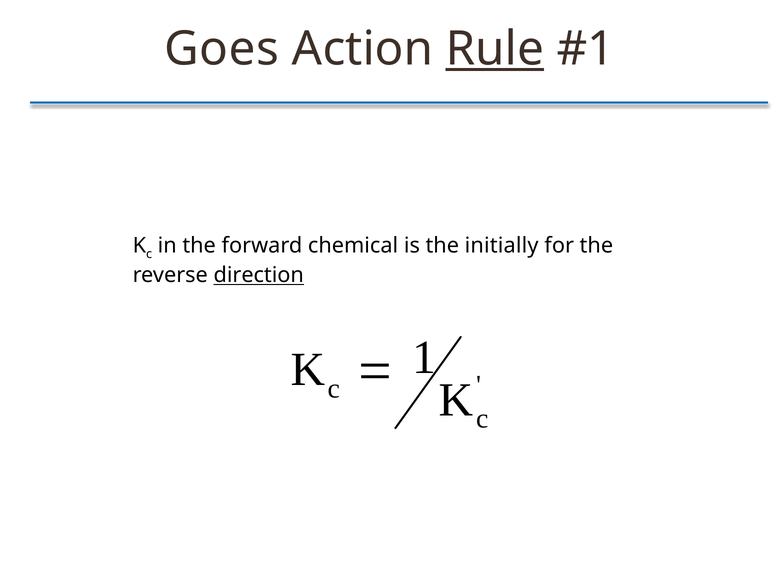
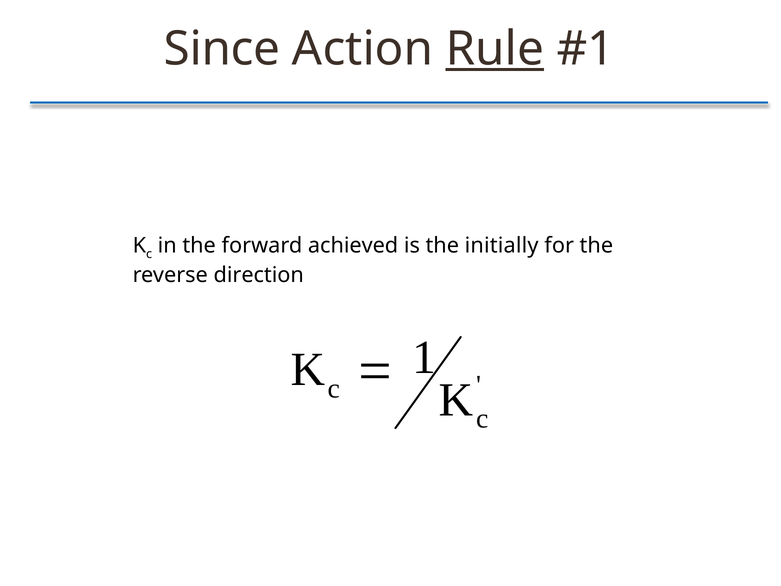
Goes: Goes -> Since (222, 49)
chemical: chemical -> achieved (353, 245)
direction underline: present -> none (259, 275)
